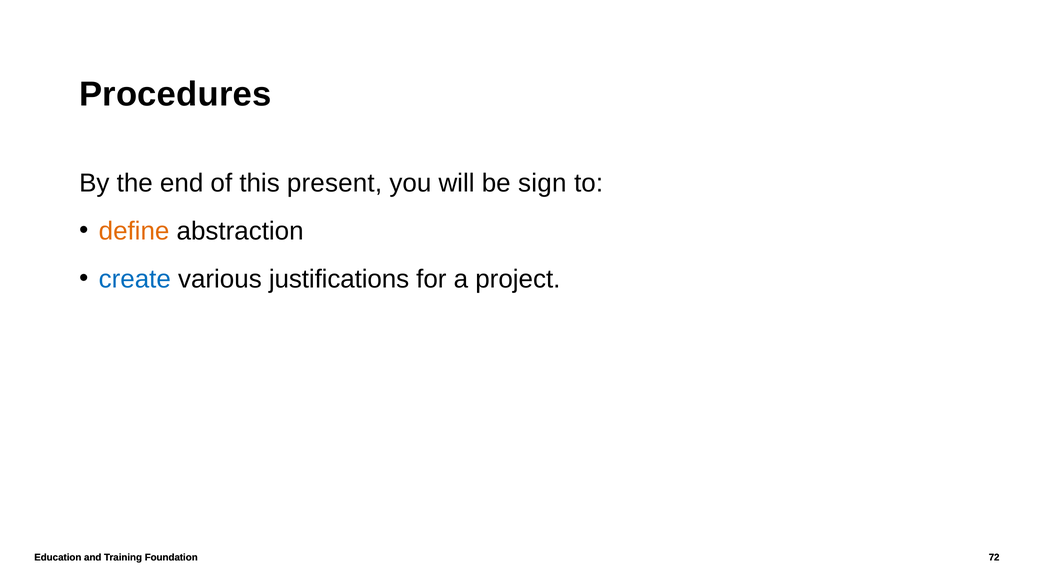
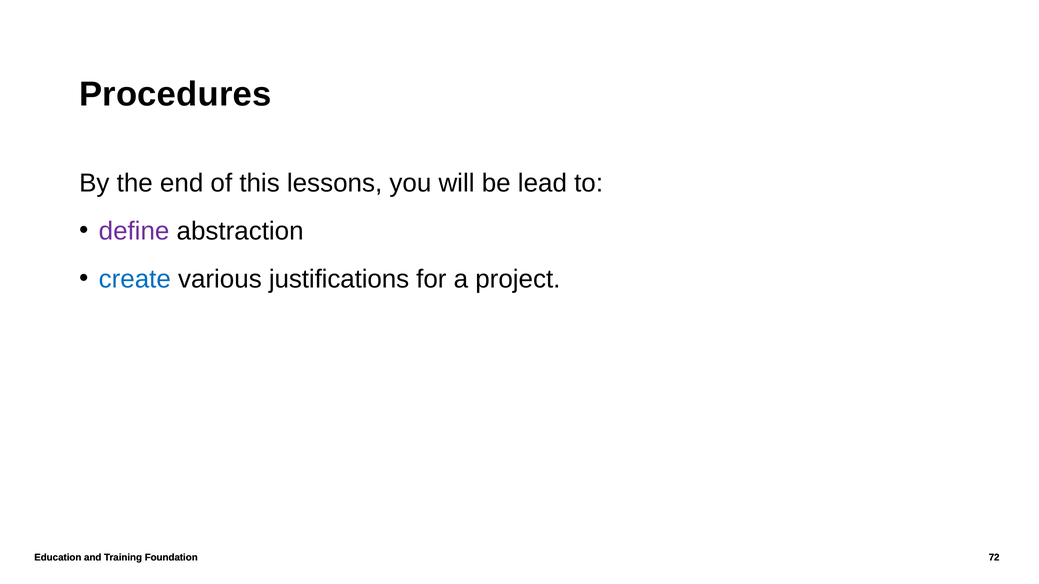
present: present -> lessons (335, 183)
sign: sign -> lead (542, 183)
define colour: orange -> purple (134, 231)
